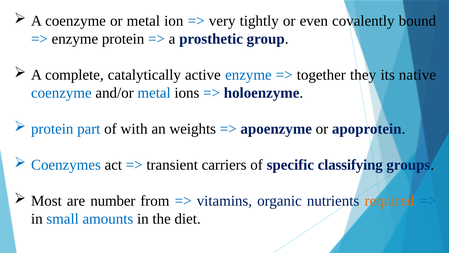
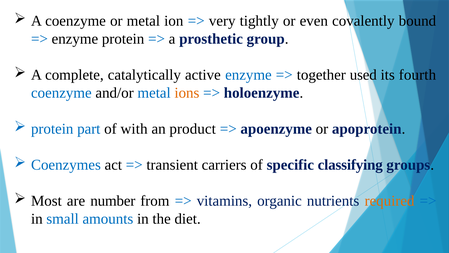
they: they -> used (363, 75)
native: native -> fourth (417, 75)
ions colour: black -> orange (187, 93)
weights: weights -> product (193, 129)
